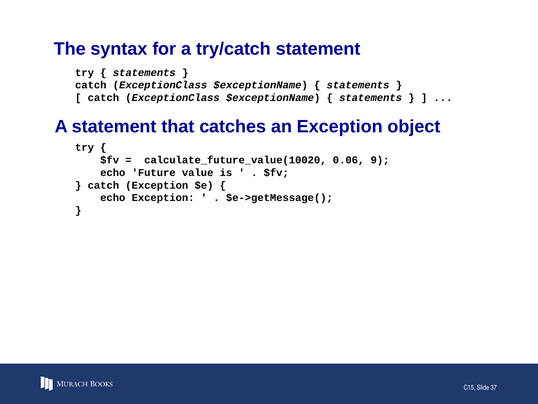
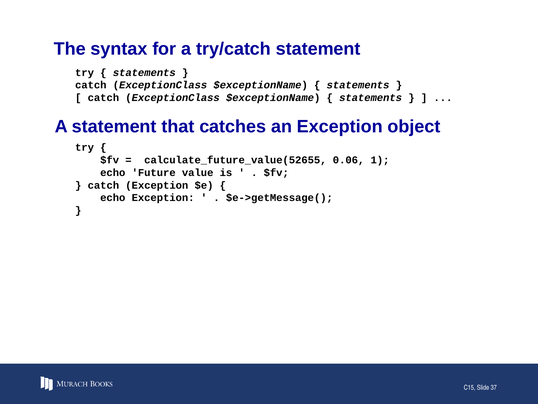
calculate_future_value(10020: calculate_future_value(10020 -> calculate_future_value(52655 (235, 160)
9: 9 -> 1 (380, 160)
